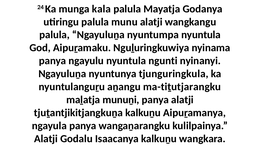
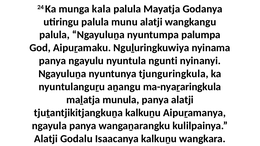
nyuntumpa nyuntula: nyuntula -> palumpa (201, 35)
ma-tiṯutjarangku: ma-tiṯutjarangku -> ma-nyaṟaringkula (182, 87)
munuṉi: munuṉi -> munula (121, 100)
